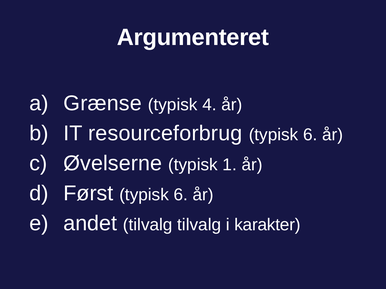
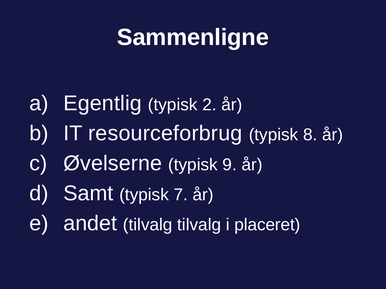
Argumenteret: Argumenteret -> Sammenligne (193, 37)
Grænse: Grænse -> Egentlig (103, 104)
4: 4 -> 2 (209, 105)
6: 6 -> 8 (310, 135)
1: 1 -> 9 (230, 165)
Først: Først -> Samt (88, 194)
6: 6 -> 7 (181, 195)
karakter: karakter -> placeret (267, 225)
